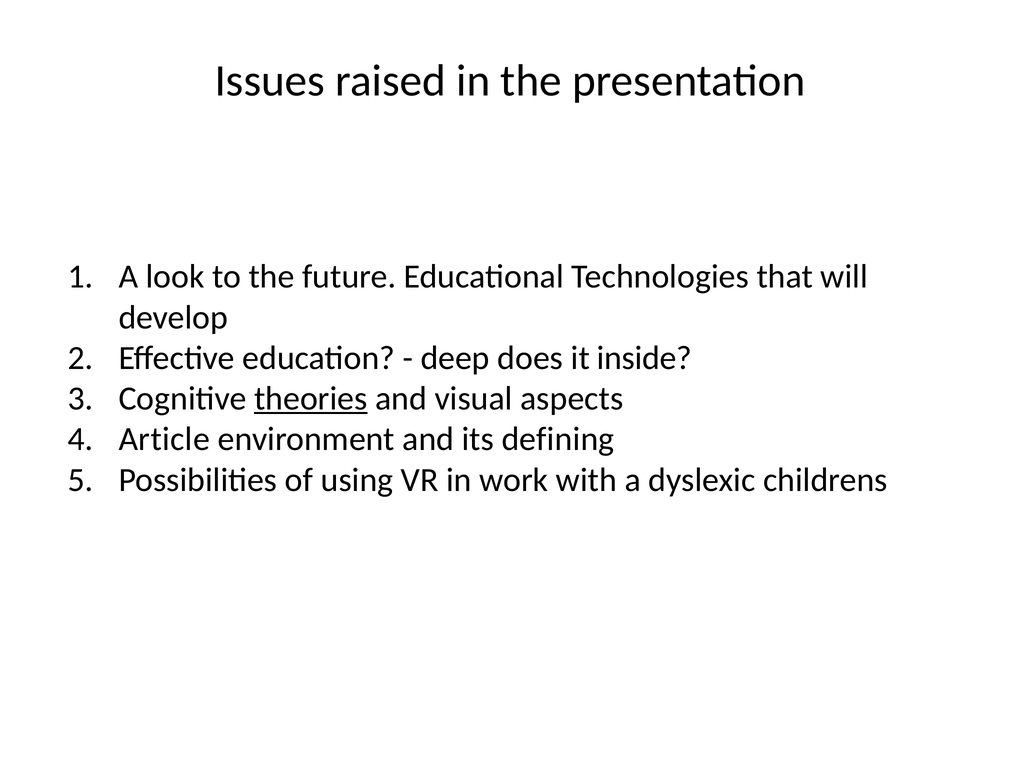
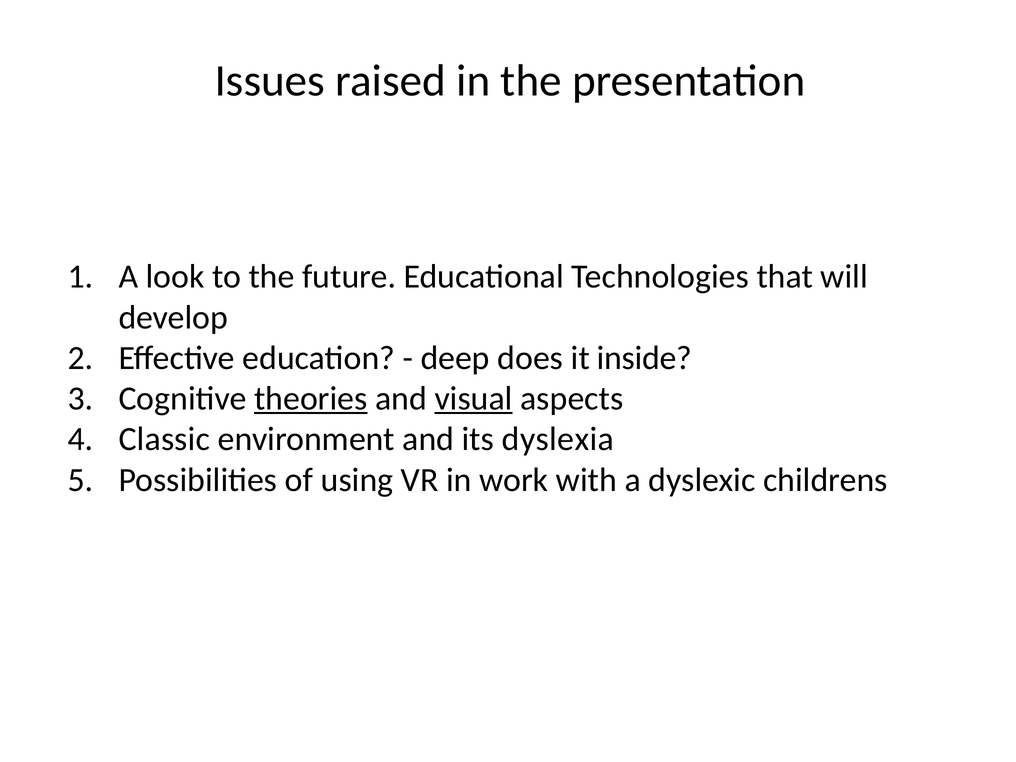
visual underline: none -> present (474, 399)
Article: Article -> Classic (164, 439)
defining: defining -> dyslexia (558, 439)
